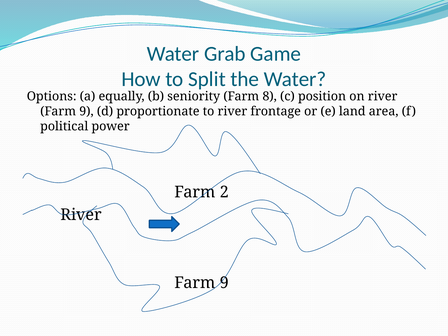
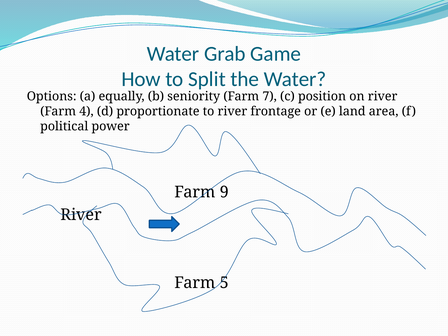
8: 8 -> 7 (270, 96)
9: 9 -> 4 (86, 111)
2: 2 -> 9 (224, 192)
9: 9 -> 5 (224, 283)
